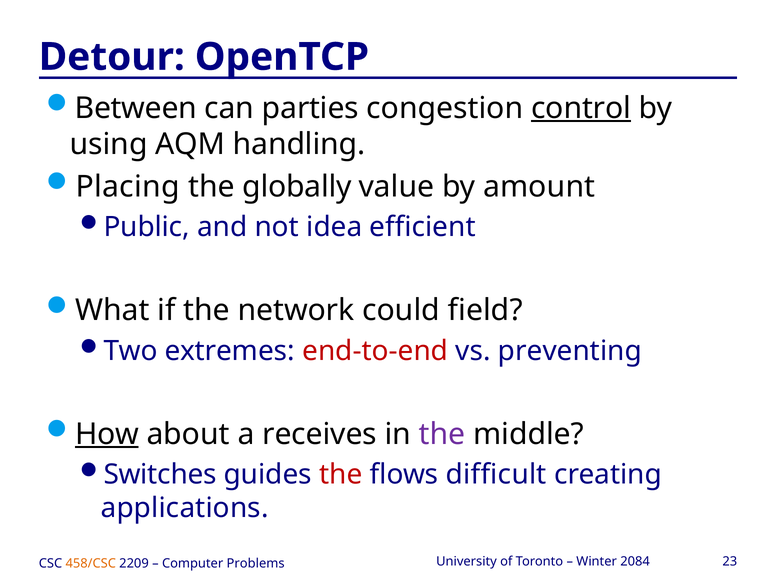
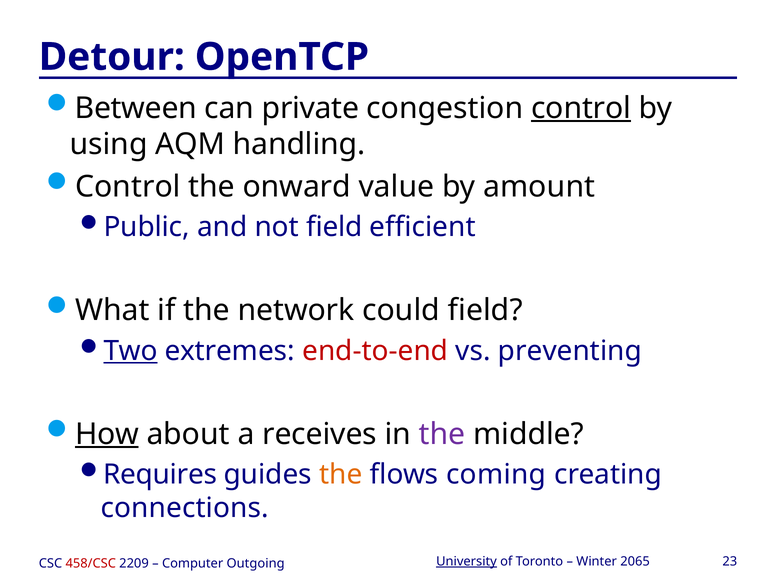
parties: parties -> private (310, 108)
Placing: Placing -> Control (128, 187)
globally: globally -> onward (297, 187)
not idea: idea -> field (334, 227)
Two underline: none -> present (131, 351)
Switches: Switches -> Requires (160, 475)
the colour: red -> orange (341, 475)
difficult: difficult -> coming (496, 475)
applications: applications -> connections (185, 508)
University underline: none -> present (466, 561)
2084: 2084 -> 2065 (635, 561)
458/CSC colour: orange -> red (91, 564)
Problems: Problems -> Outgoing (256, 564)
